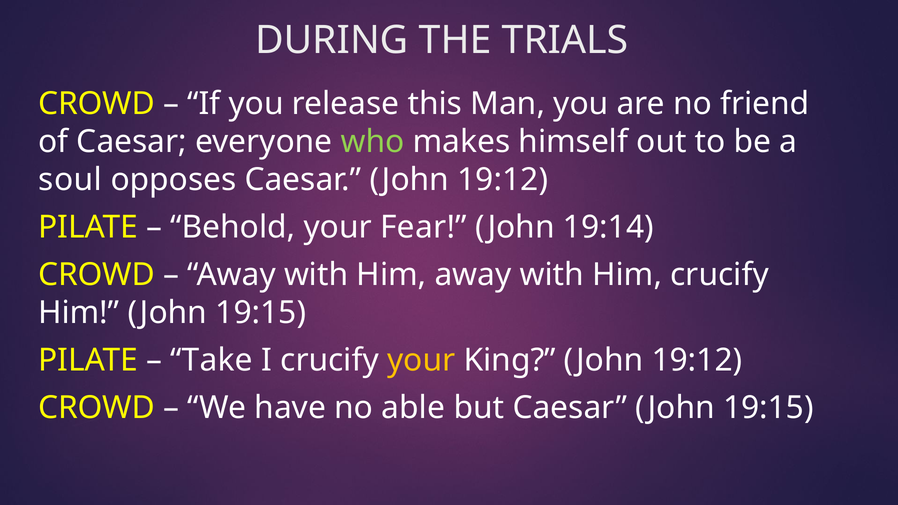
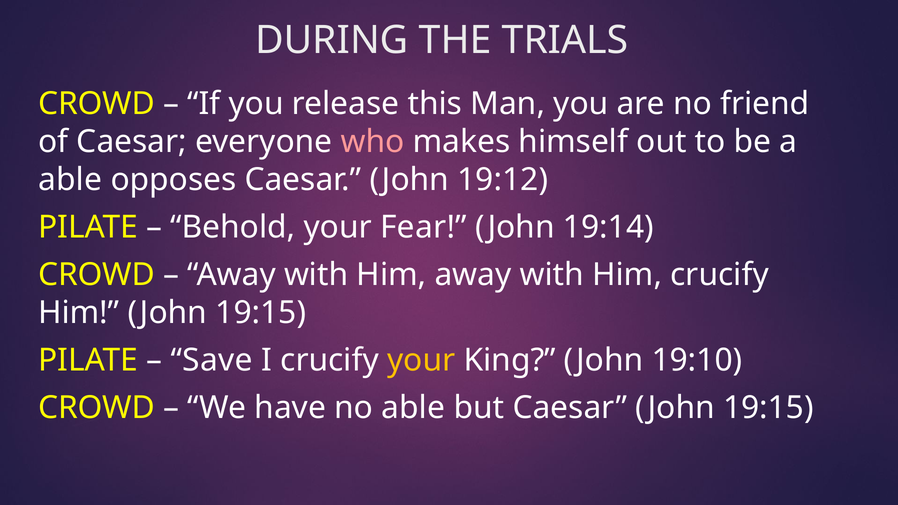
who colour: light green -> pink (373, 142)
soul: soul -> able (70, 180)
Take: Take -> Save (212, 361)
King John 19:12: 19:12 -> 19:10 (697, 361)
